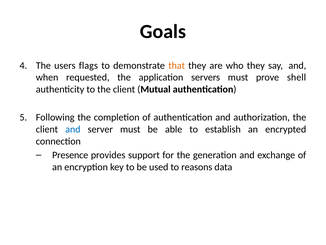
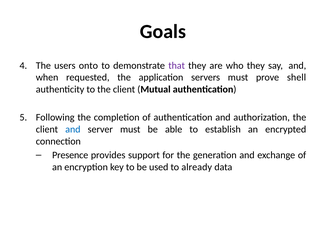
flags: flags -> onto (88, 65)
that colour: orange -> purple (177, 65)
reasons: reasons -> already (197, 167)
